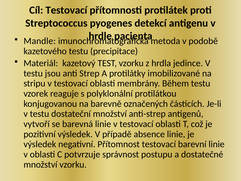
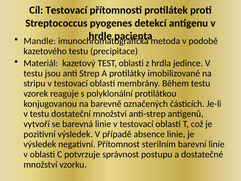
TEST vzorku: vzorku -> oblasti (131, 63)
Přítomnost testovací: testovací -> sterilním (159, 144)
